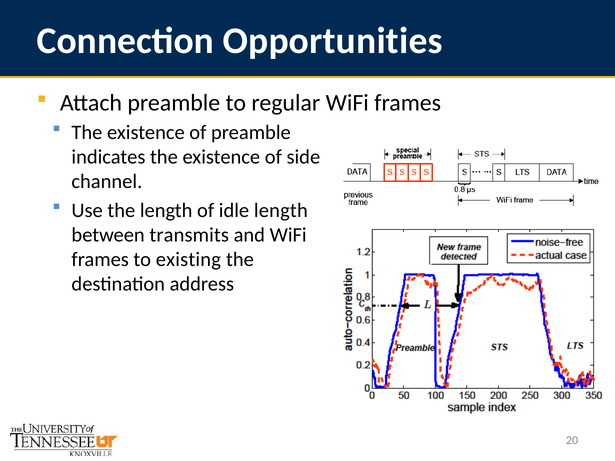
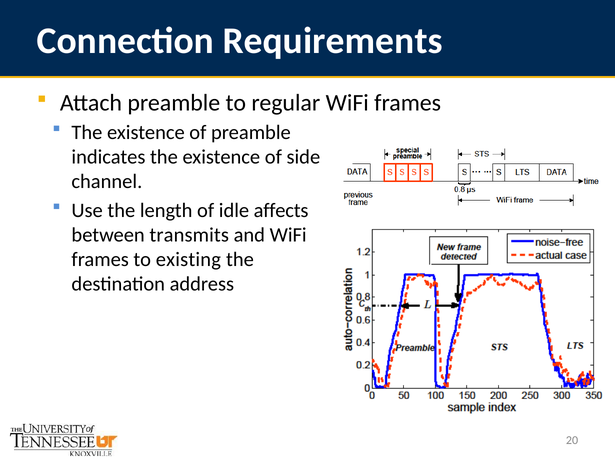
Opportunities: Opportunities -> Requirements (333, 41)
idle length: length -> affects (281, 210)
